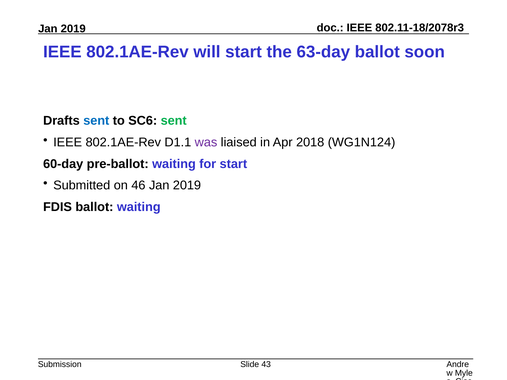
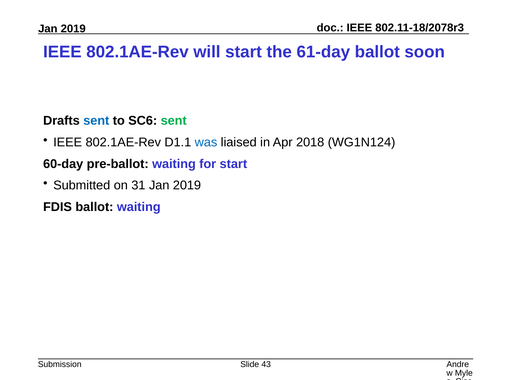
63-day: 63-day -> 61-day (323, 52)
was colour: purple -> blue (206, 142)
46: 46 -> 31 (138, 186)
